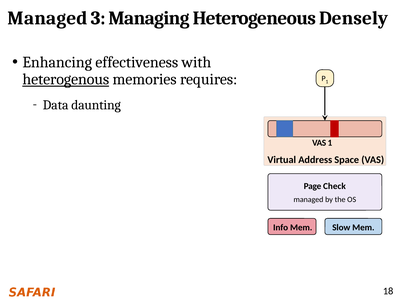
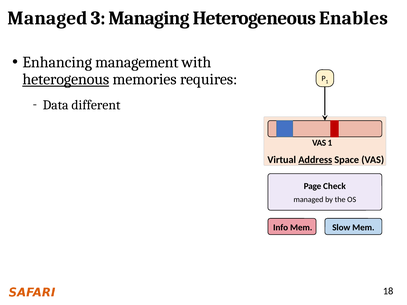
Densely: Densely -> Enables (354, 18)
effectiveness: effectiveness -> management (137, 62)
daunting: daunting -> different (96, 105)
Address underline: none -> present (315, 160)
